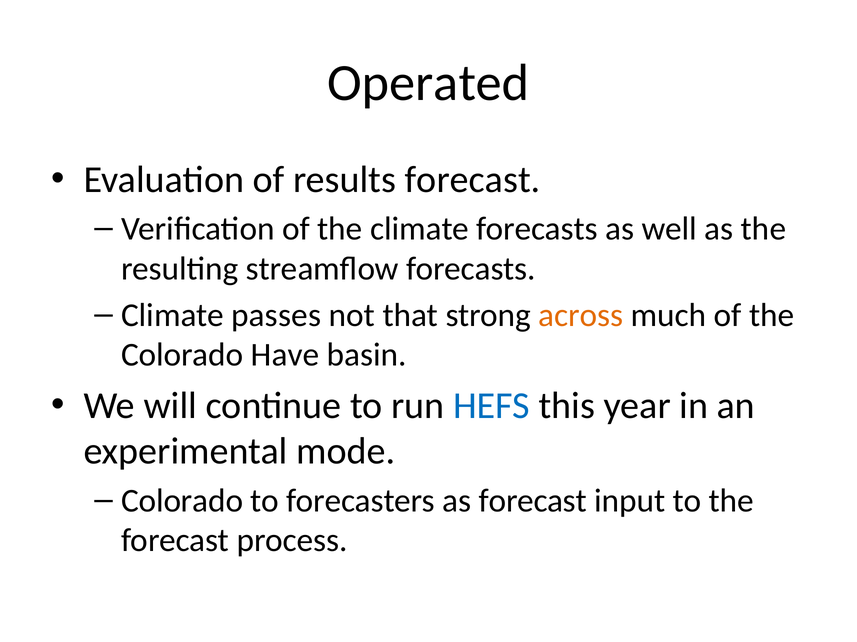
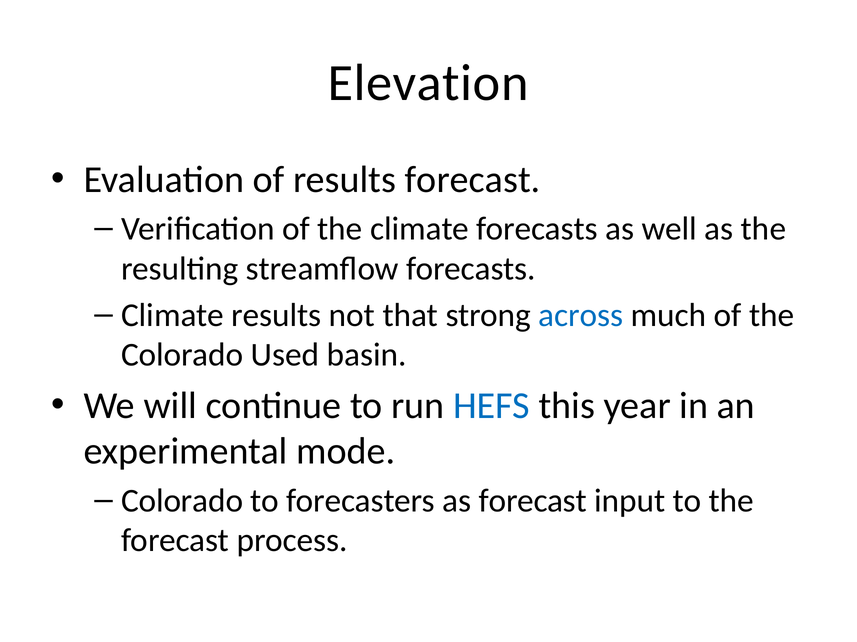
Operated: Operated -> Elevation (428, 83)
Climate passes: passes -> results (276, 315)
across colour: orange -> blue (581, 315)
Have: Have -> Used (285, 355)
